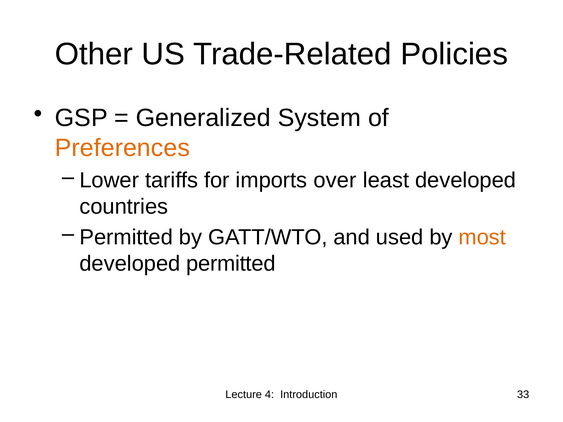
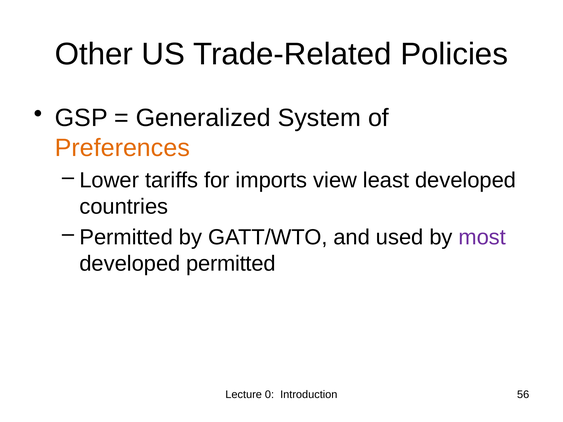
over: over -> view (335, 180)
most colour: orange -> purple (482, 237)
4: 4 -> 0 (269, 395)
33: 33 -> 56 (523, 395)
